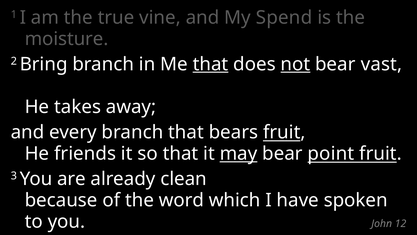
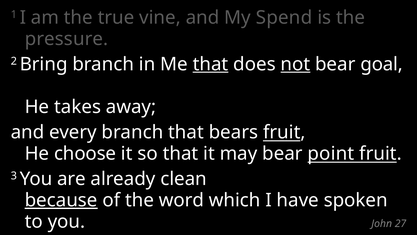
moisture: moisture -> pressure (66, 39)
vast: vast -> goal (382, 64)
friends: friends -> choose (85, 153)
may underline: present -> none (239, 153)
because underline: none -> present (61, 200)
12: 12 -> 27 (401, 223)
